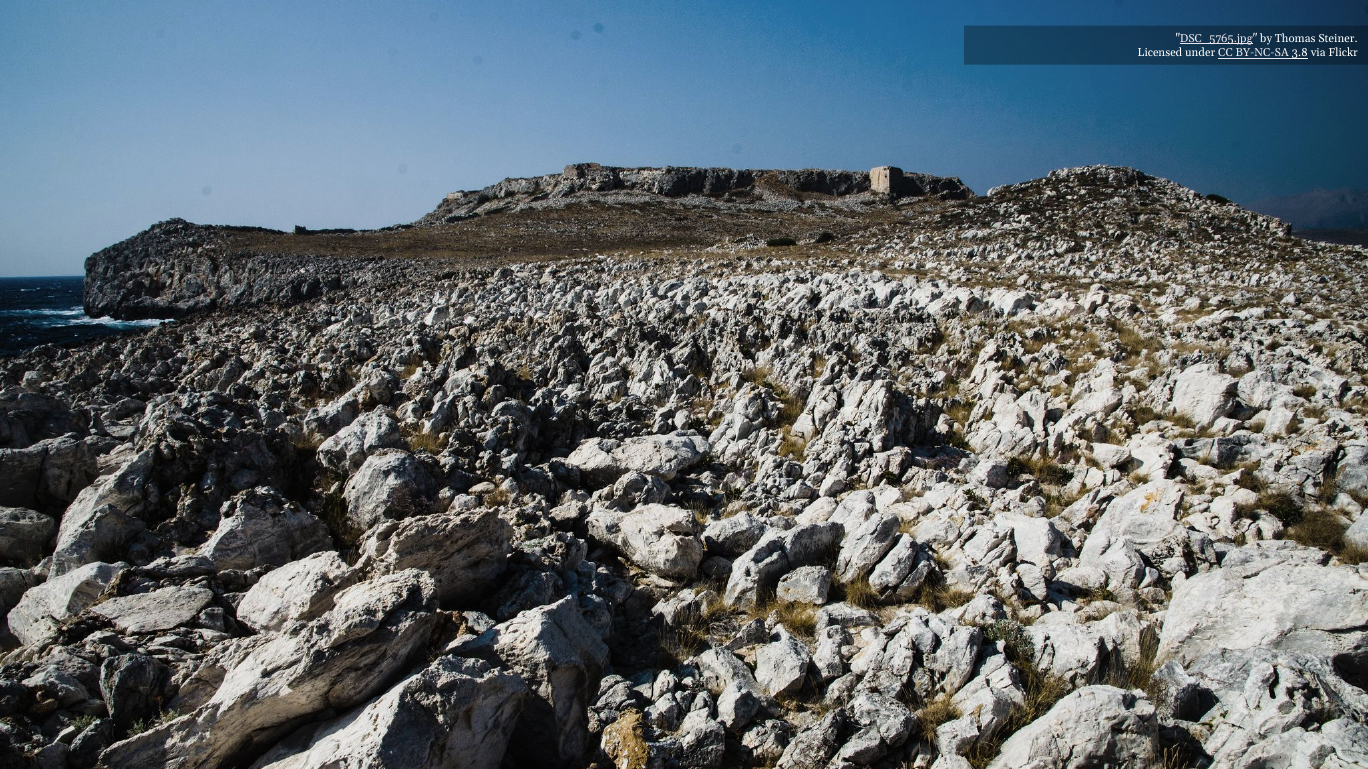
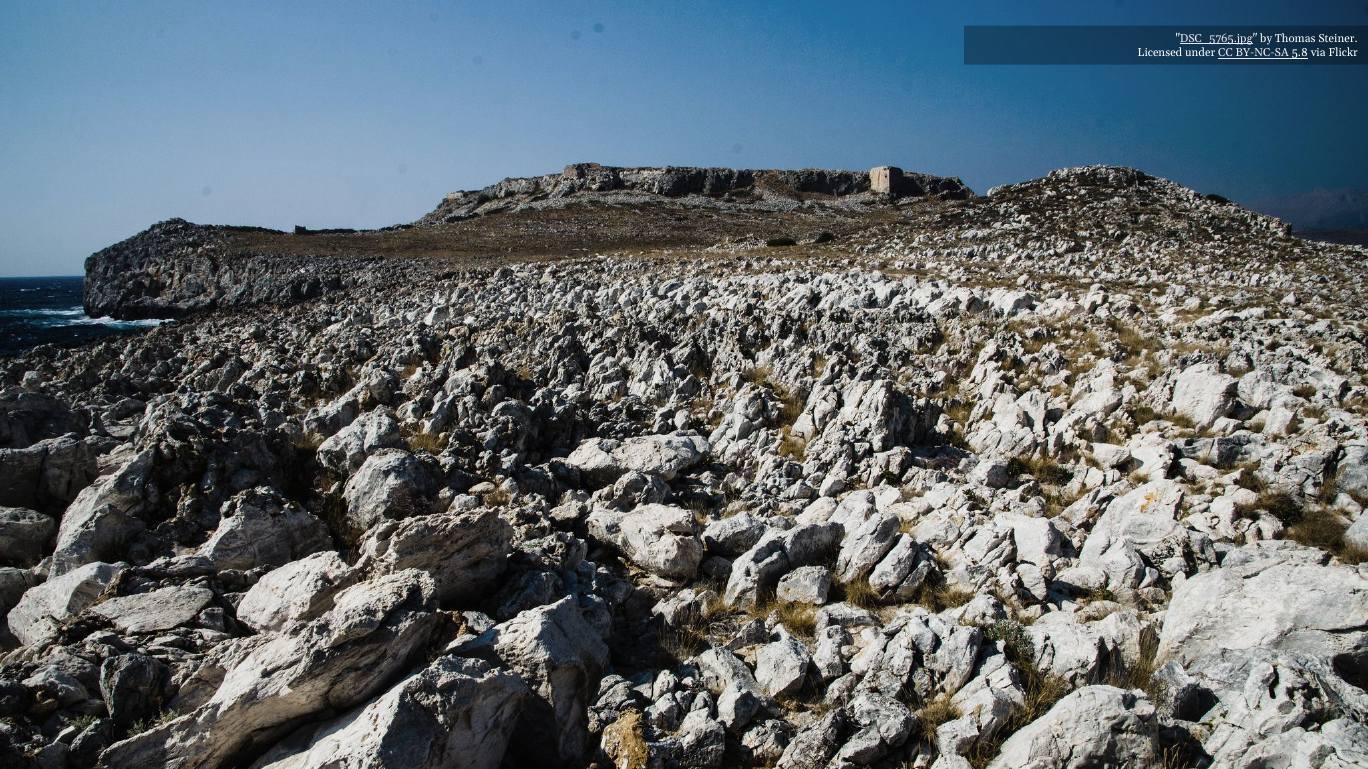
3.8: 3.8 -> 5.8 (1300, 53)
